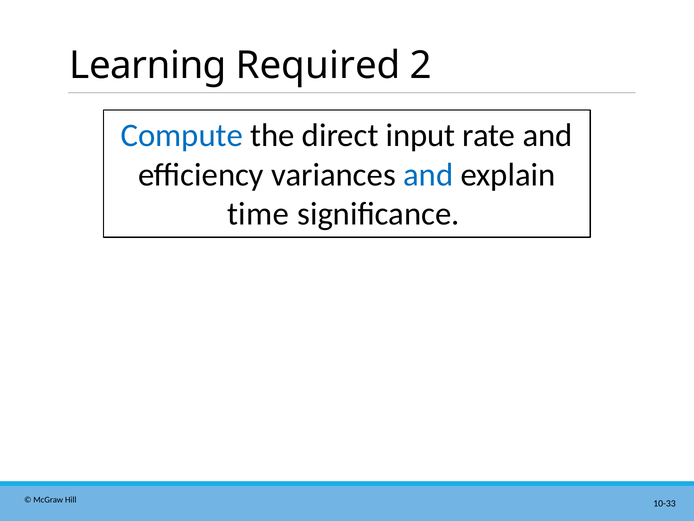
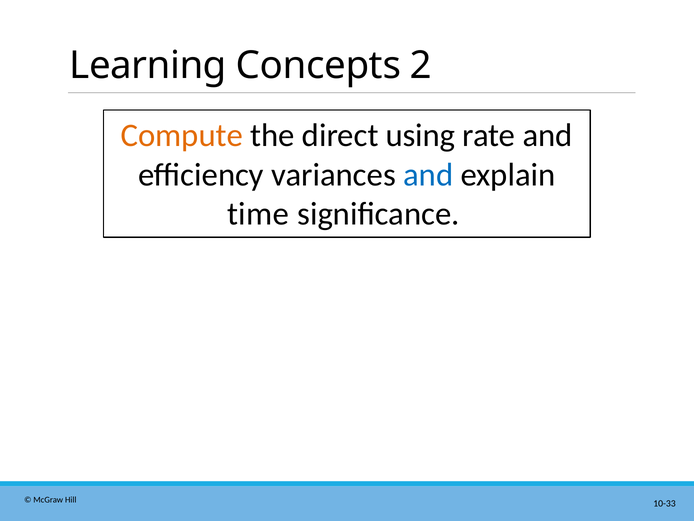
Required: Required -> Concepts (318, 65)
Compute colour: blue -> orange (182, 135)
input: input -> using (421, 135)
